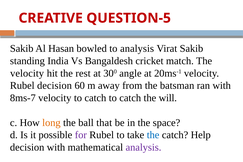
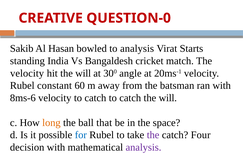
QUESTION-5: QUESTION-5 -> QUESTION-0 (129, 18)
Virat Sakib: Sakib -> Starts (191, 49)
hit the rest: rest -> will (83, 73)
Rubel decision: decision -> constant (54, 86)
8ms-7: 8ms-7 -> 8ms-6 (23, 98)
for colour: purple -> blue (81, 135)
the colour: blue -> purple (153, 135)
Help: Help -> Four (201, 135)
